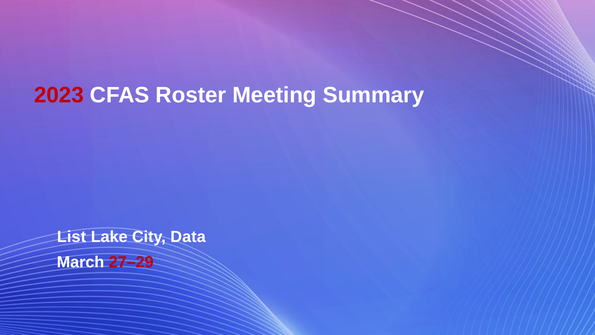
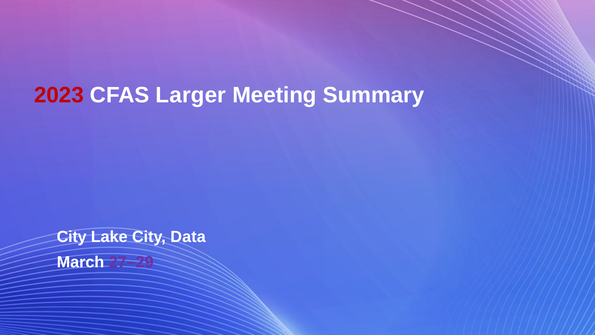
Roster: Roster -> Larger (191, 95)
List: List -> City (72, 237)
27–29 colour: red -> purple (131, 262)
